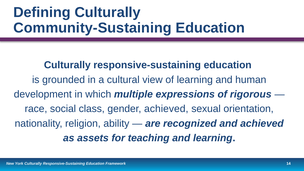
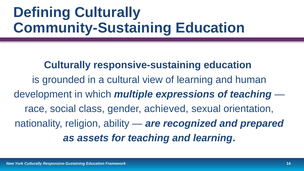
of rigorous: rigorous -> teaching (251, 94)
and achieved: achieved -> prepared (262, 123)
